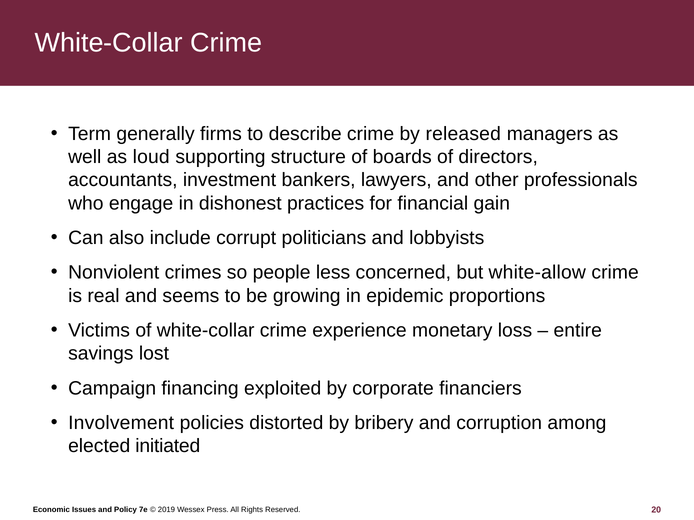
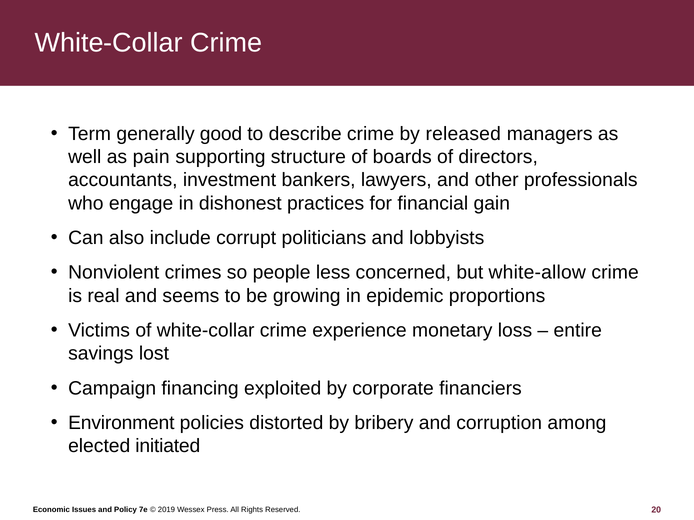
firms: firms -> good (221, 134)
loud: loud -> pain (151, 157)
Involvement: Involvement -> Environment (121, 423)
